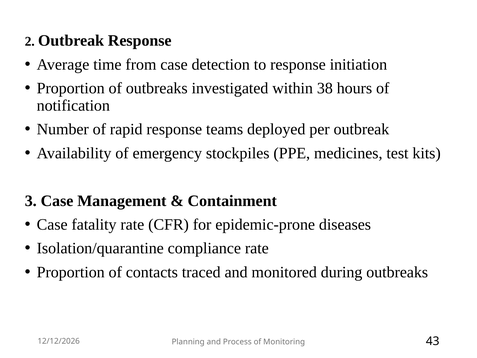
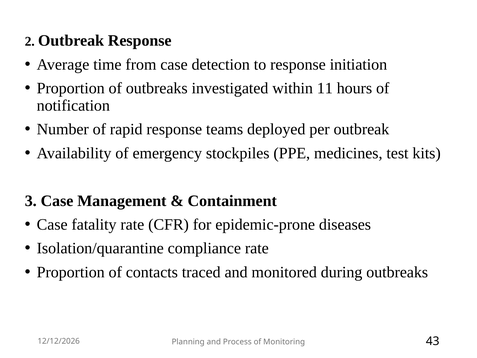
38: 38 -> 11 (325, 88)
